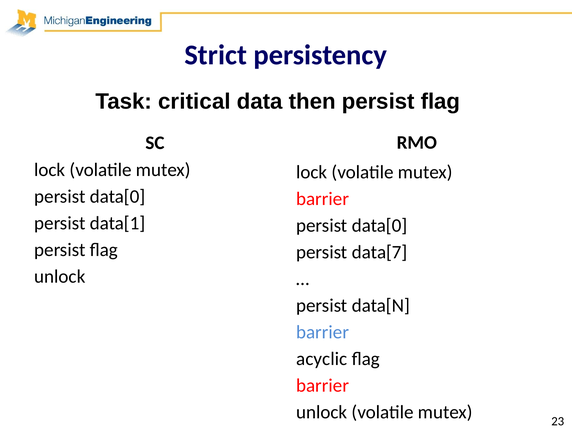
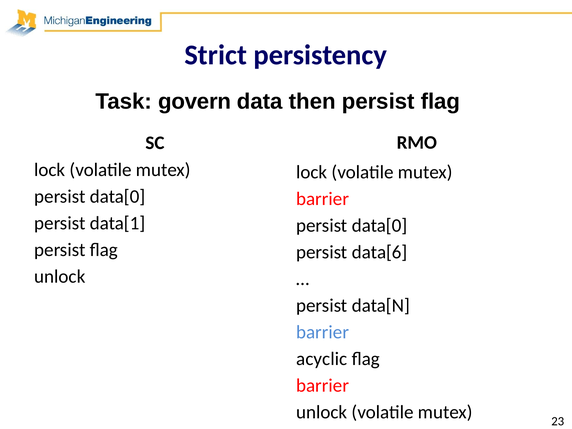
critical: critical -> govern (195, 102)
data[7: data[7 -> data[6 (380, 252)
